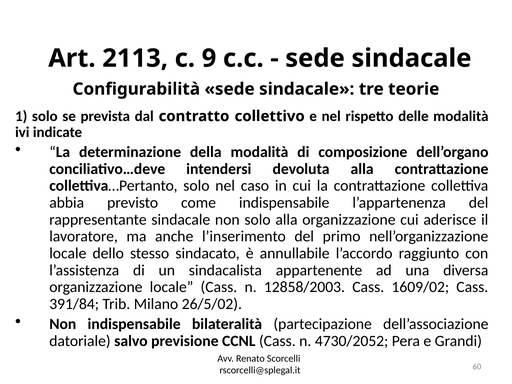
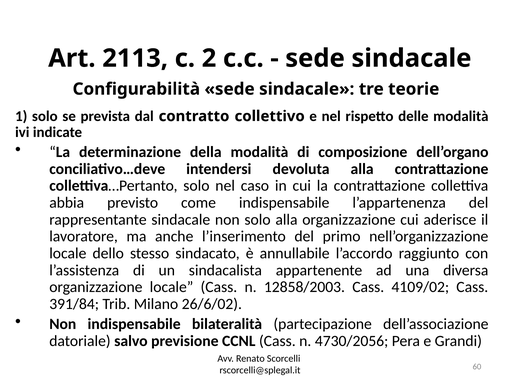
9: 9 -> 2 (209, 58)
1609/02: 1609/02 -> 4109/02 (420, 287)
26/5/02: 26/5/02 -> 26/6/02 (212, 304)
4730/2052: 4730/2052 -> 4730/2056 (352, 341)
